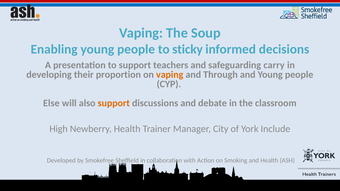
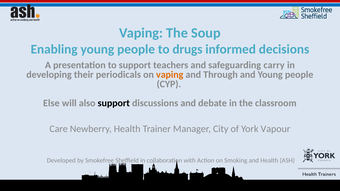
sticky: sticky -> drugs (187, 49)
proportion: proportion -> periodicals (118, 75)
support colour: orange -> black (114, 103)
High: High -> Care (59, 129)
Include: Include -> Vapour (275, 129)
